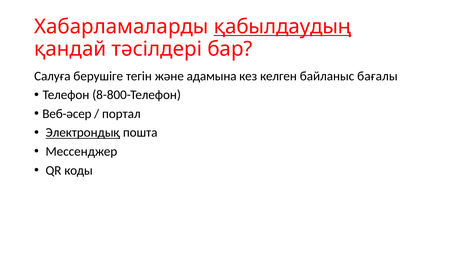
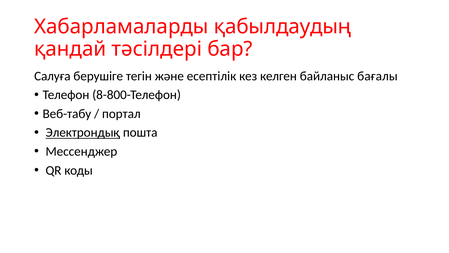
қабылдаудың underline: present -> none (283, 27)
адамына: адамына -> есептілік (212, 76)
Веб-әсер: Веб-әсер -> Веб-табу (67, 114)
